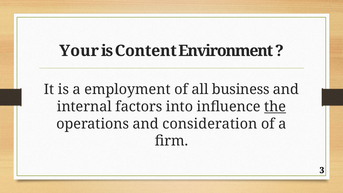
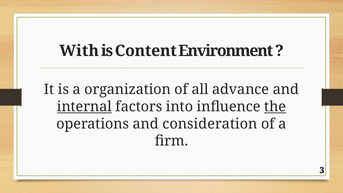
Your: Your -> With (79, 51)
employment: employment -> organization (128, 89)
business: business -> advance (241, 89)
internal underline: none -> present (84, 107)
